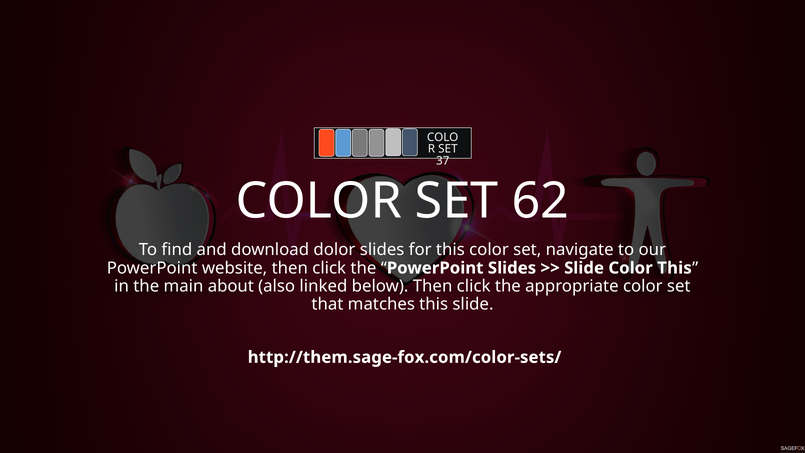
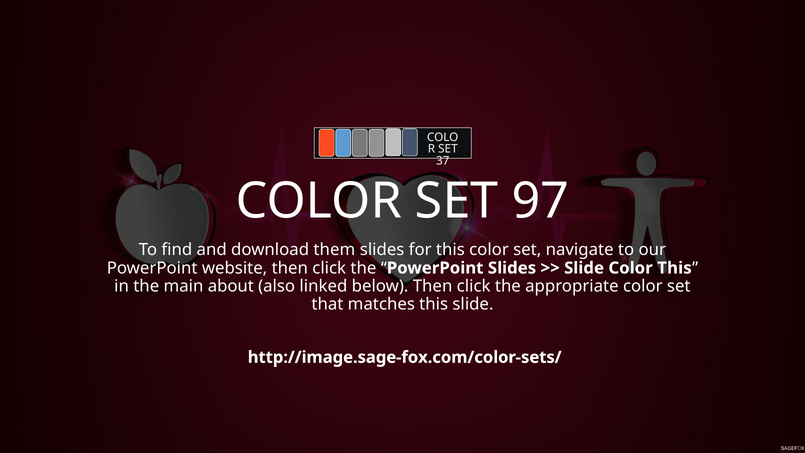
62: 62 -> 97 (540, 201)
dolor: dolor -> them (334, 250)
http://them.sage-fox.com/color-sets/: http://them.sage-fox.com/color-sets/ -> http://image.sage-fox.com/color-sets/ (405, 357)
